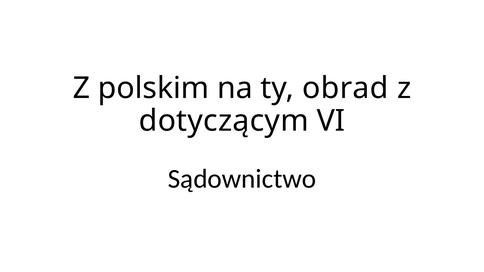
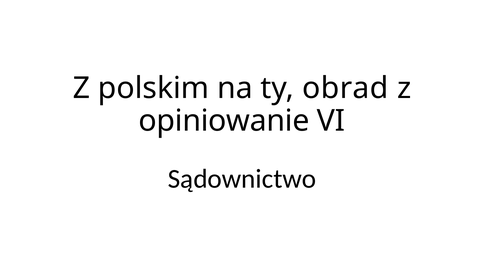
dotyczącym: dotyczącym -> opiniowanie (224, 121)
